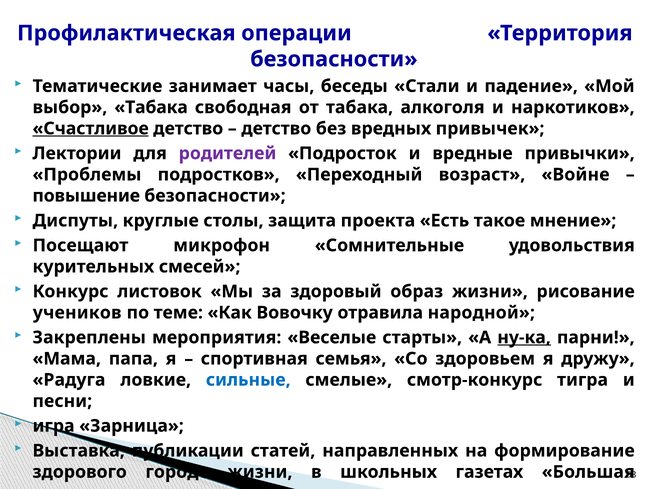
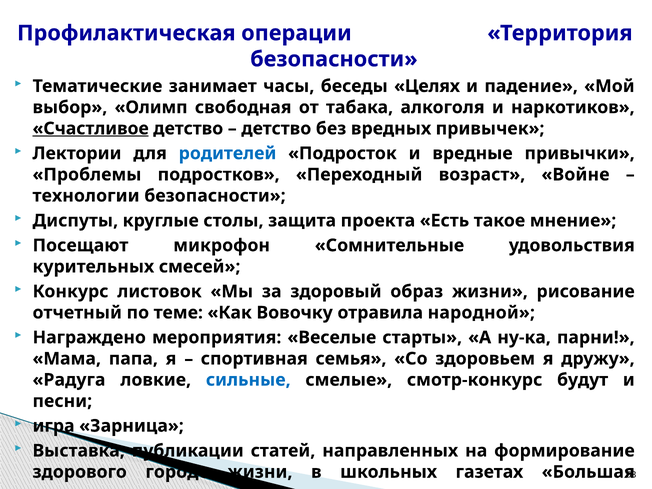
Стали: Стали -> Целях (427, 86)
выбор Табака: Табака -> Олимп (151, 107)
родителей colour: purple -> blue (227, 153)
повышение: повышение -> технологии (86, 196)
учеников: учеников -> отчетный (77, 313)
Закреплены: Закреплены -> Награждено (89, 337)
ну-ка underline: present -> none (524, 337)
тигра: тигра -> будут (583, 380)
